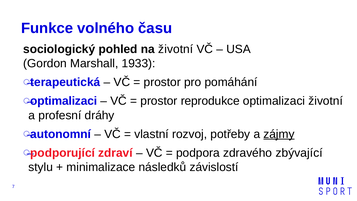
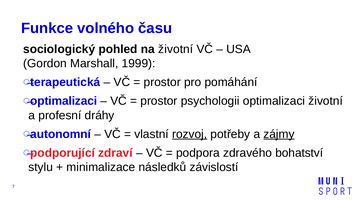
1933: 1933 -> 1999 (139, 63)
reprodukce: reprodukce -> psychologii (210, 101)
rozvoj underline: none -> present (190, 134)
zbývající: zbývající -> bohatství (299, 153)
